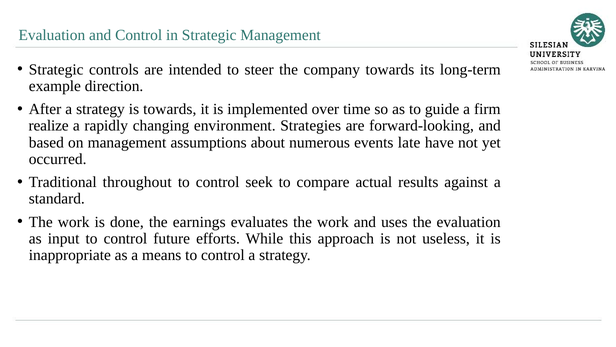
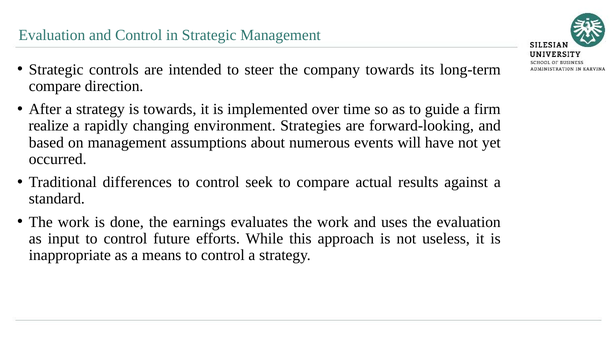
example: example -> compare (55, 86)
late: late -> will (409, 142)
throughout: throughout -> differences (137, 182)
